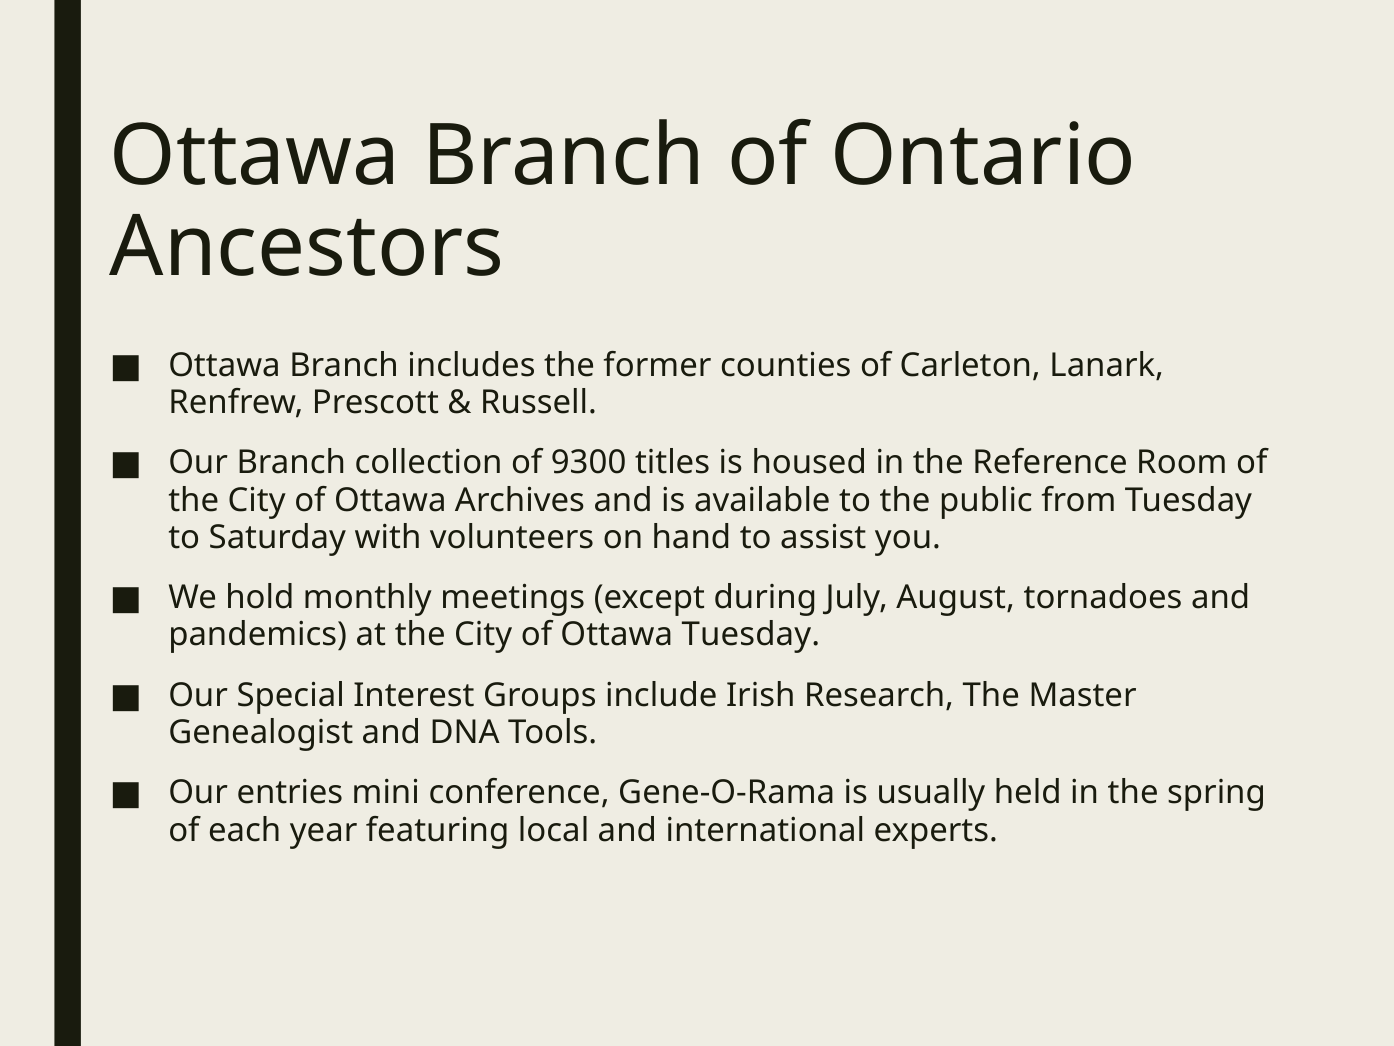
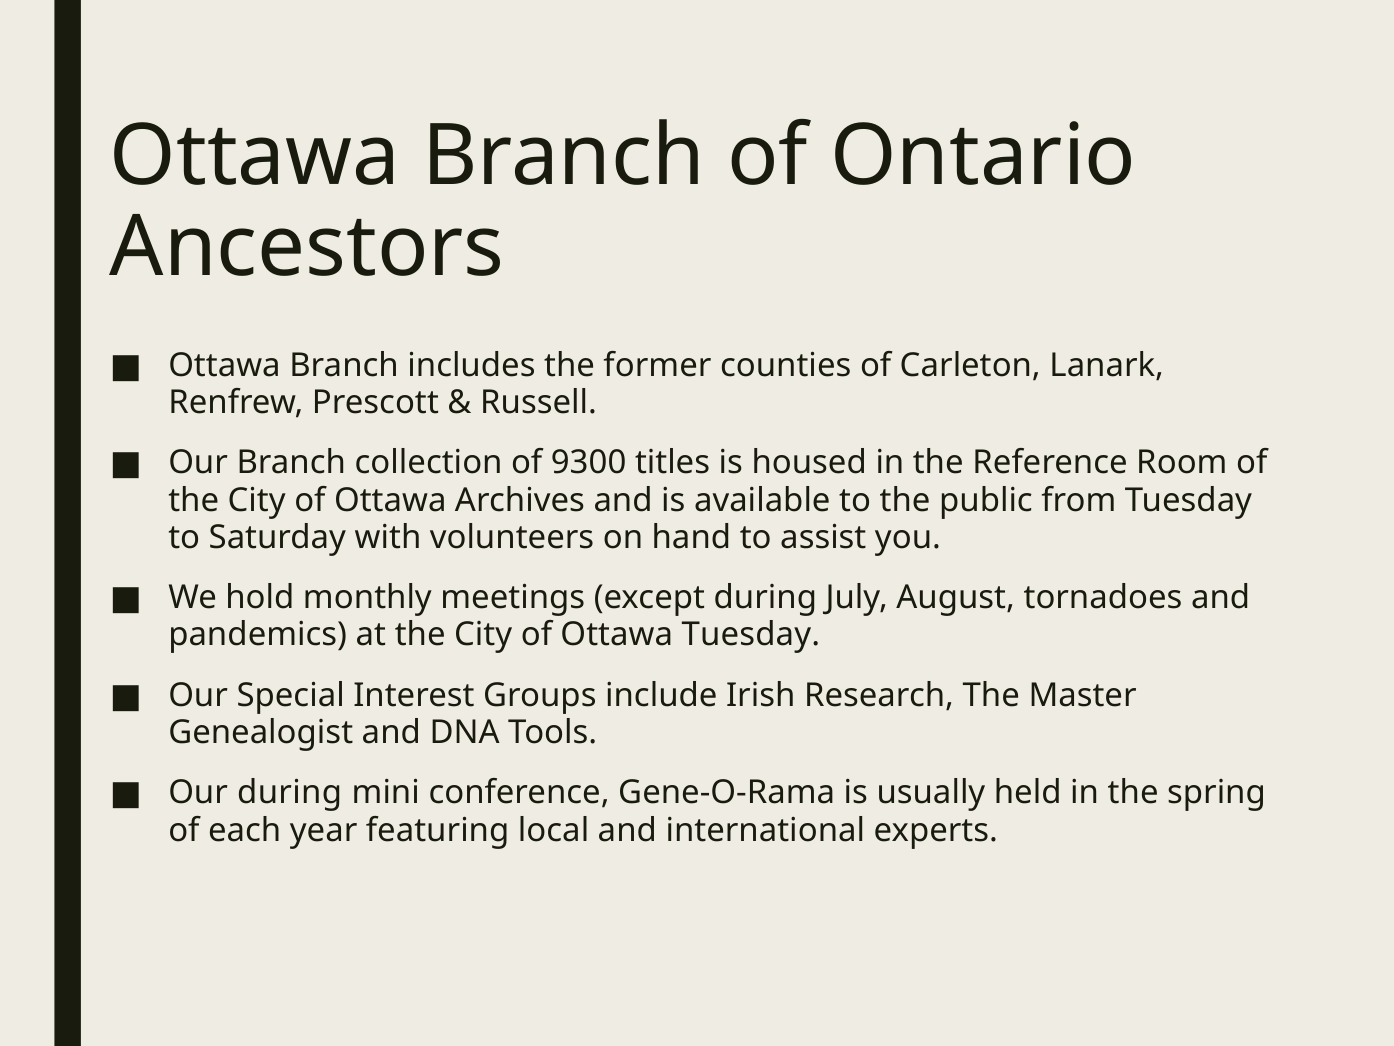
Our entries: entries -> during (290, 793)
